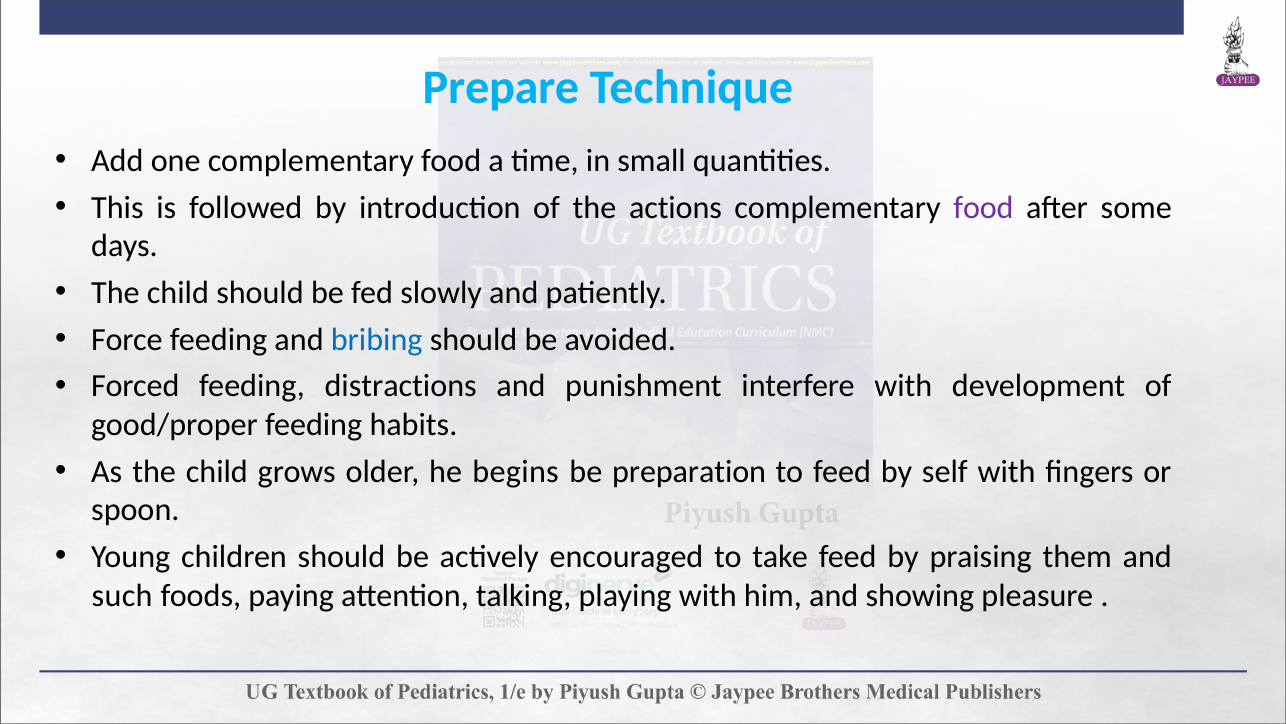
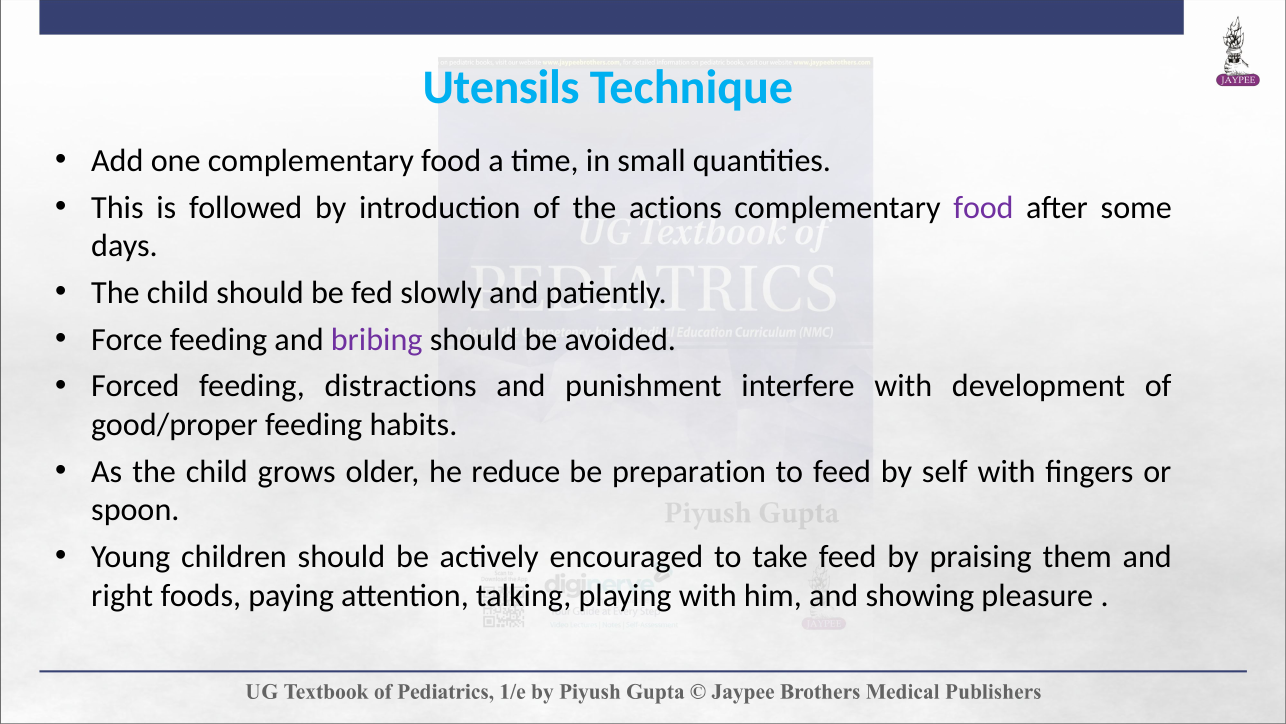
Prepare: Prepare -> Utensils (501, 87)
bribing colour: blue -> purple (377, 339)
begins: begins -> reduce (516, 471)
such: such -> right (122, 595)
